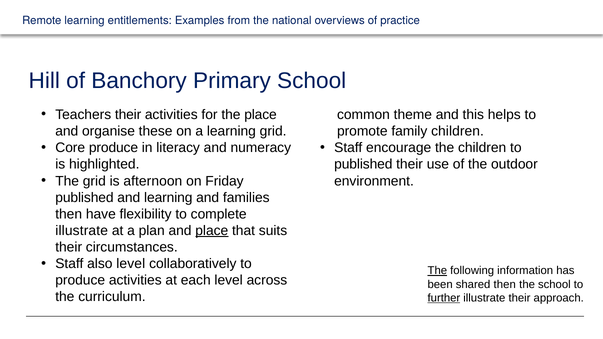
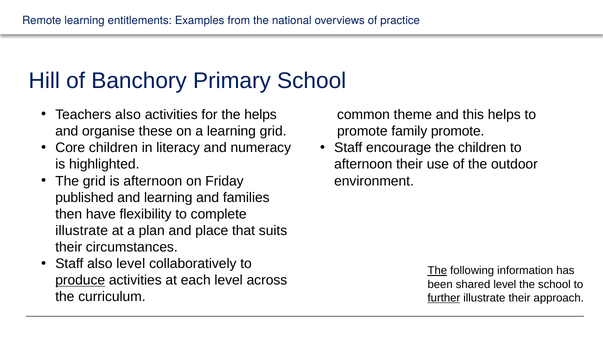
Teachers their: their -> also (128, 115)
the place: place -> helps (260, 115)
family children: children -> promote (458, 131)
Core produce: produce -> children (113, 148)
published: published -> afternoon (363, 164)
place underline: present -> none (212, 231)
produce underline: none -> present (80, 281)
shared then: then -> level (505, 284)
